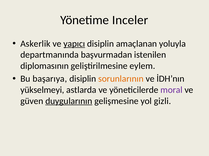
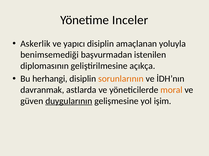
yapıcı underline: present -> none (74, 44)
departmanında: departmanında -> benimsemediği (50, 55)
eylem: eylem -> açıkça (142, 66)
başarıya: başarıya -> herhangi (50, 79)
yükselmeyi: yükselmeyi -> davranmak (42, 90)
moral colour: purple -> orange (171, 90)
gizli: gizli -> işim (163, 101)
